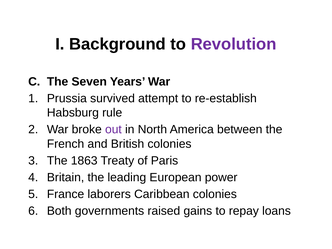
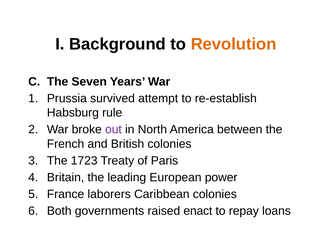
Revolution colour: purple -> orange (234, 44)
1863: 1863 -> 1723 (84, 161)
gains: gains -> enact (198, 211)
